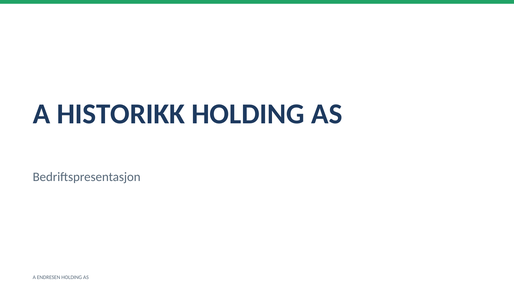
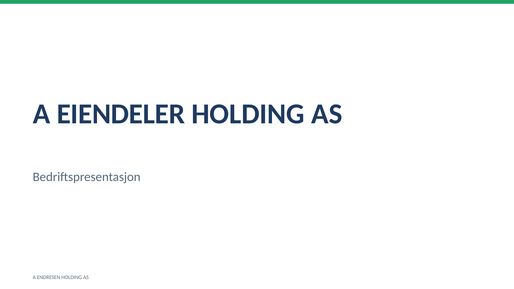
HISTORIKK: HISTORIKK -> EIENDELER (121, 114)
